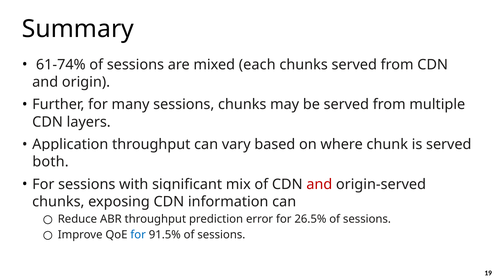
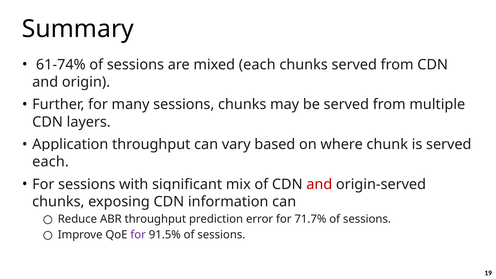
both: both -> each (51, 162)
26.5%: 26.5% -> 71.7% (310, 219)
for colour: blue -> purple (138, 235)
